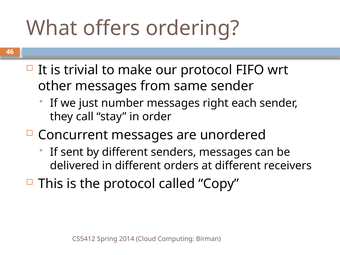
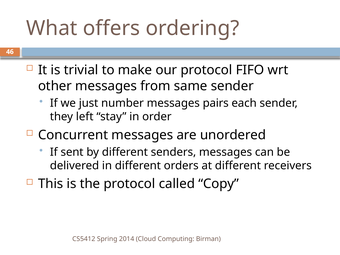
right: right -> pairs (216, 103)
call: call -> left (85, 117)
